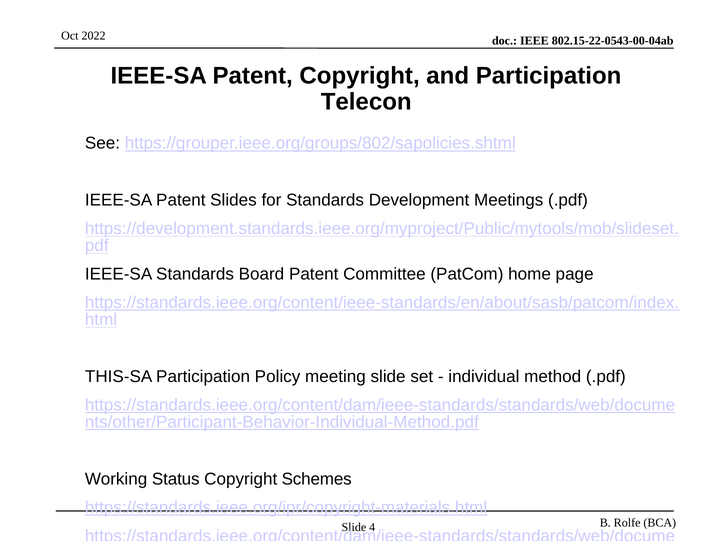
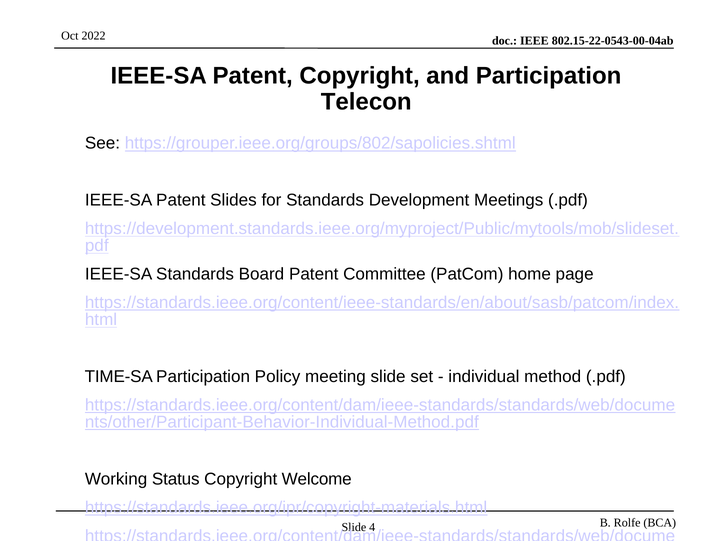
THIS-SA: THIS-SA -> TIME-SA (119, 377)
Schemes: Schemes -> Welcome (317, 479)
